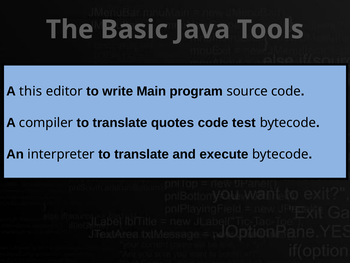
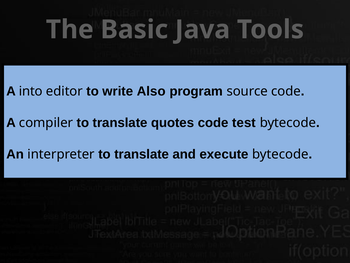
this: this -> into (31, 91)
Main: Main -> Also (151, 91)
